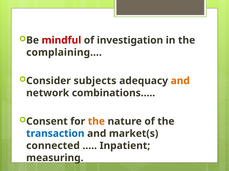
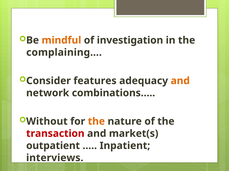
mindful colour: red -> orange (61, 40)
subjects: subjects -> features (95, 81)
Consent: Consent -> Without (47, 122)
transaction colour: blue -> red (55, 134)
connected: connected -> outpatient (53, 146)
measuring: measuring -> interviews (55, 159)
